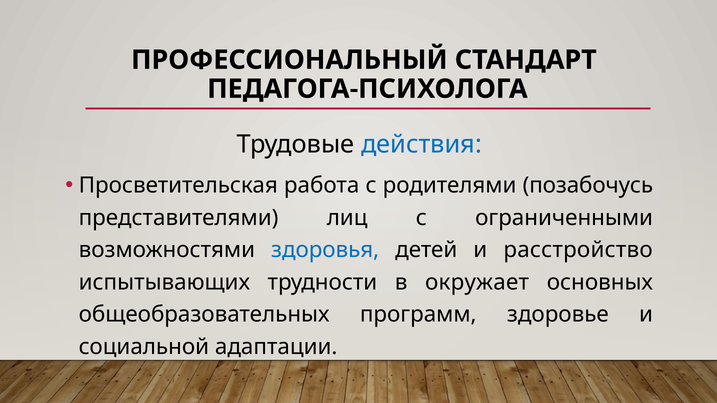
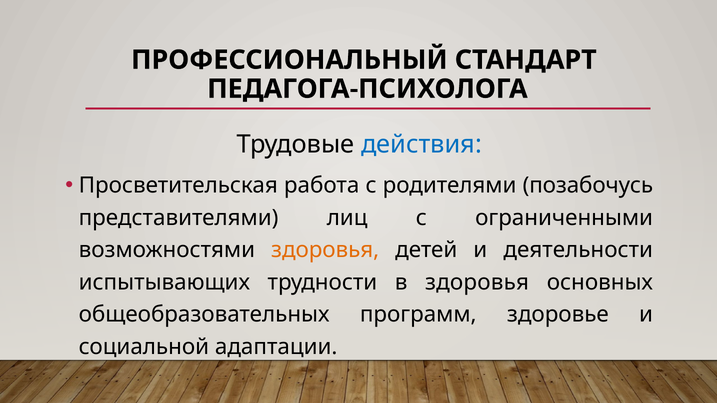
здоровья colour: blue -> orange (325, 250)
расстройство: расстройство -> деятельности (578, 250)
в окружает: окружает -> здоровья (477, 282)
